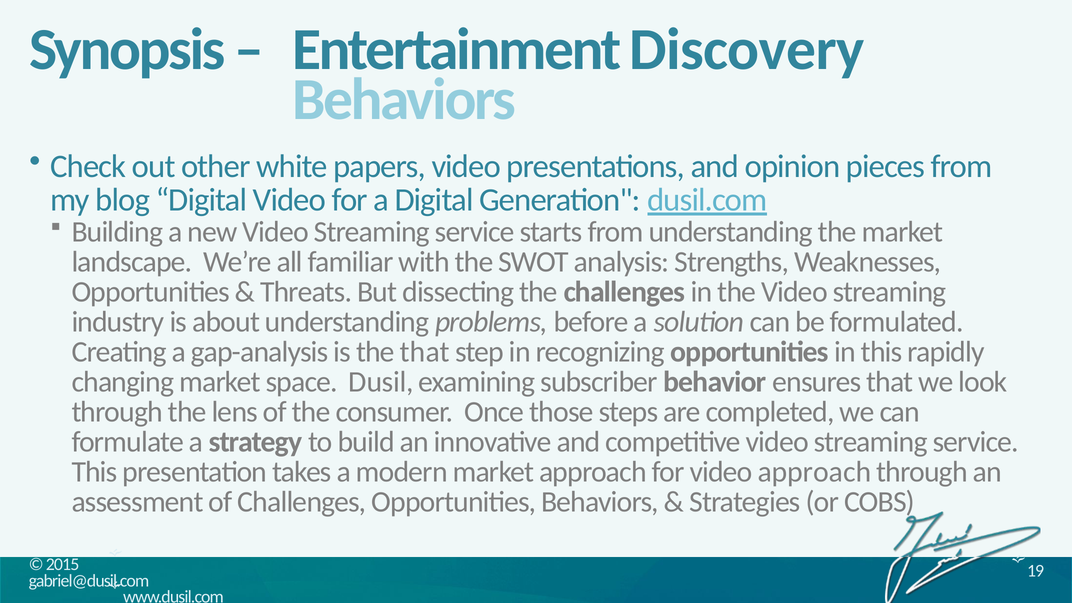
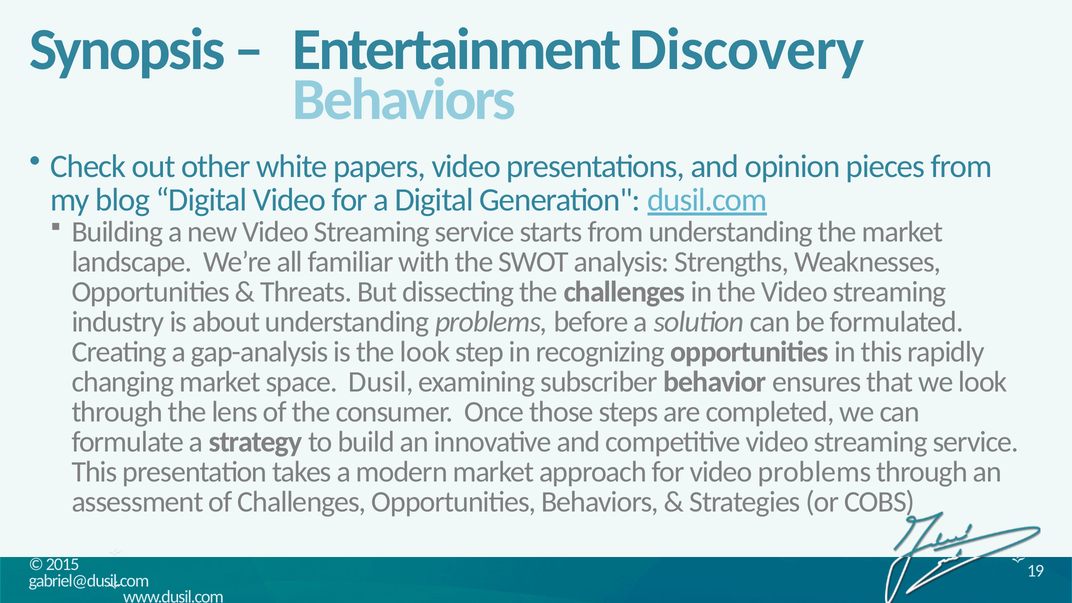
the that: that -> look (425, 352)
video approach: approach -> problems (814, 472)
